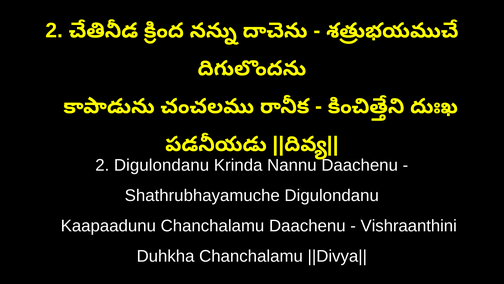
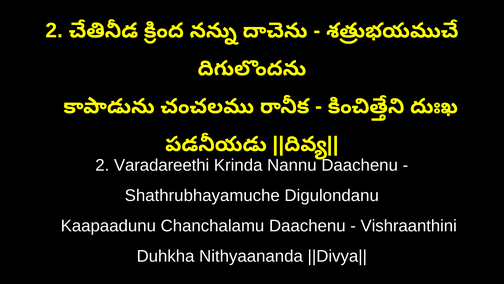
2 Digulondanu: Digulondanu -> Varadareethi (162, 165)
Duhkha Chanchalamu: Chanchalamu -> Nithyaananda (251, 256)
